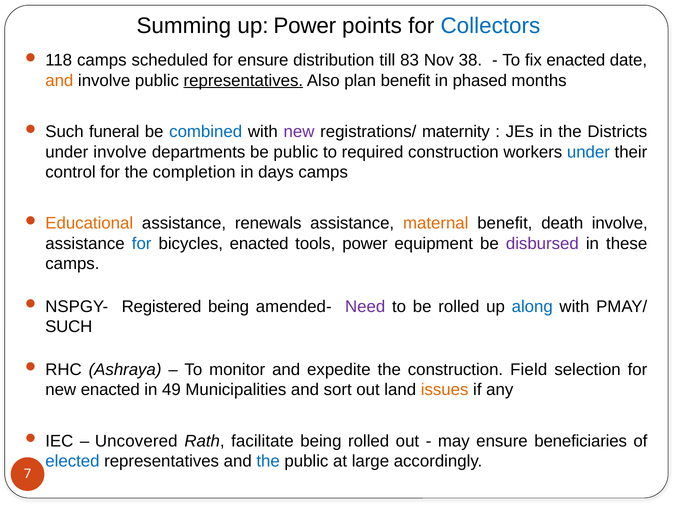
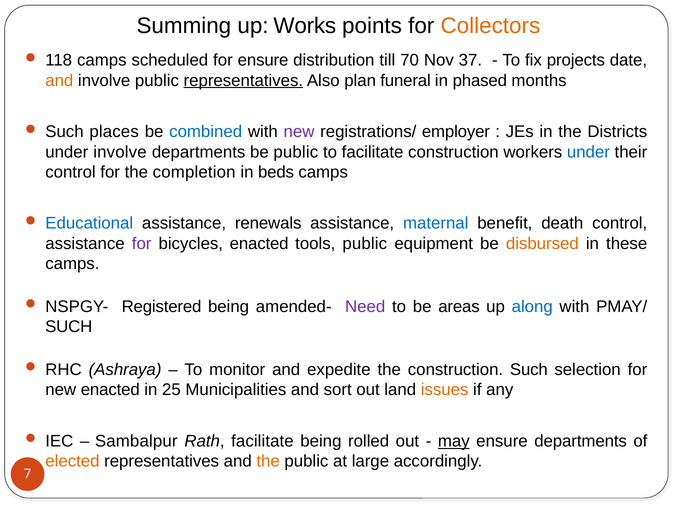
up Power: Power -> Works (305, 26)
Collectors colour: blue -> orange (490, 26)
83: 83 -> 70 (410, 60)
38: 38 -> 37 (470, 60)
fix enacted: enacted -> projects (576, 60)
plan benefit: benefit -> funeral (406, 80)
funeral: funeral -> places (114, 132)
maternity: maternity -> employer (456, 132)
to required: required -> facilitate (373, 152)
days: days -> beds (276, 172)
Educational colour: orange -> blue (89, 223)
maternal colour: orange -> blue (436, 223)
death involve: involve -> control (620, 223)
for colour: blue -> purple (142, 244)
tools power: power -> public (365, 244)
disbursed colour: purple -> orange (542, 244)
be rolled: rolled -> areas (459, 307)
construction Field: Field -> Such (529, 370)
49: 49 -> 25 (171, 390)
Uncovered: Uncovered -> Sambalpur (136, 441)
may underline: none -> present (454, 441)
ensure beneficiaries: beneficiaries -> departments (581, 441)
elected colour: blue -> orange (72, 461)
the colour: blue -> orange (268, 461)
